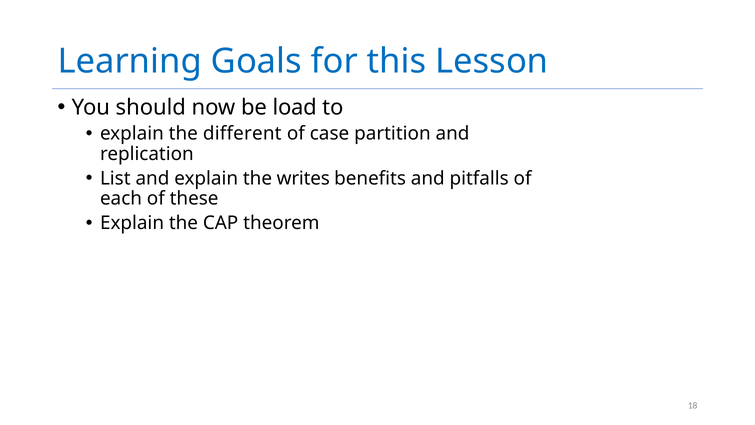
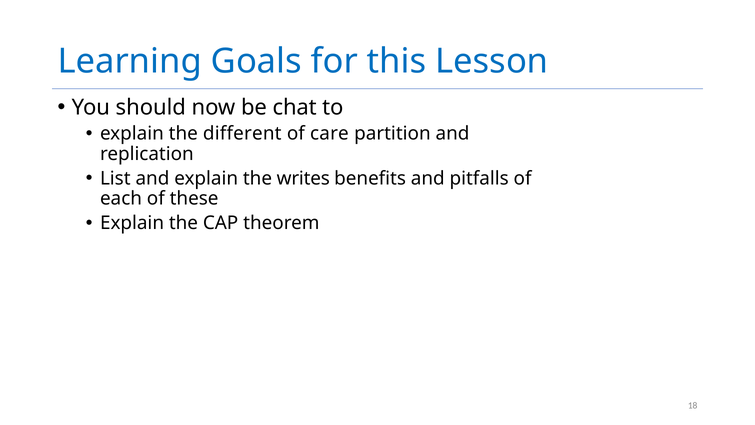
load: load -> chat (295, 107)
case: case -> care (329, 134)
